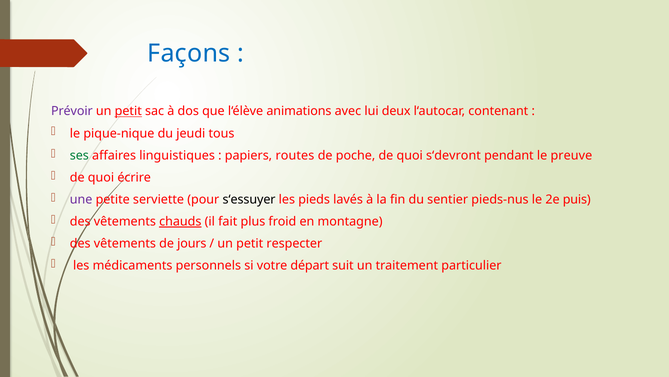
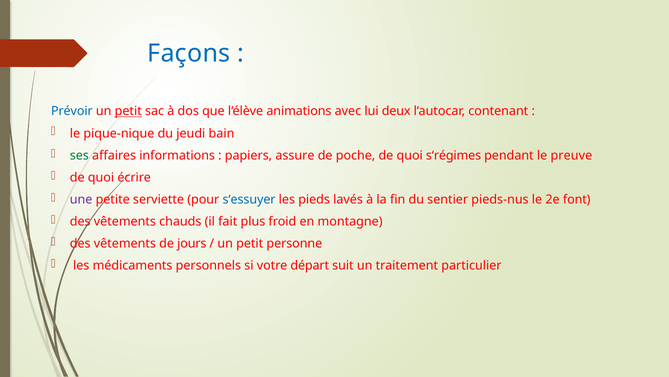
Prévoir colour: purple -> blue (72, 111)
tous: tous -> bain (221, 133)
linguistiques: linguistiques -> informations (177, 155)
routes: routes -> assure (295, 155)
s‘devront: s‘devront -> s‘régimes (454, 155)
s‘essuyer colour: black -> blue (249, 199)
puis: puis -> font (577, 199)
chauds underline: present -> none (180, 221)
respecter: respecter -> personne (294, 243)
